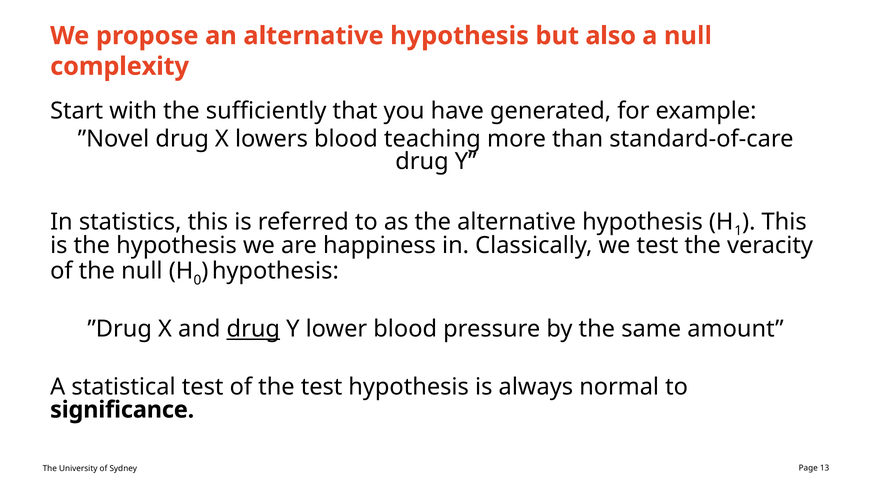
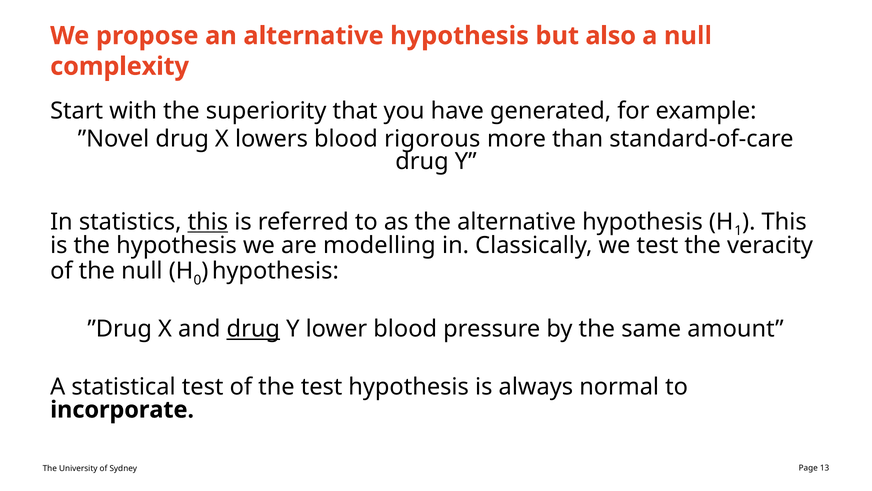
sufficiently: sufficiently -> superiority (266, 111)
teaching: teaching -> rigorous (432, 139)
this underline: none -> present (208, 222)
happiness: happiness -> modelling (379, 245)
significance: significance -> incorporate (122, 409)
